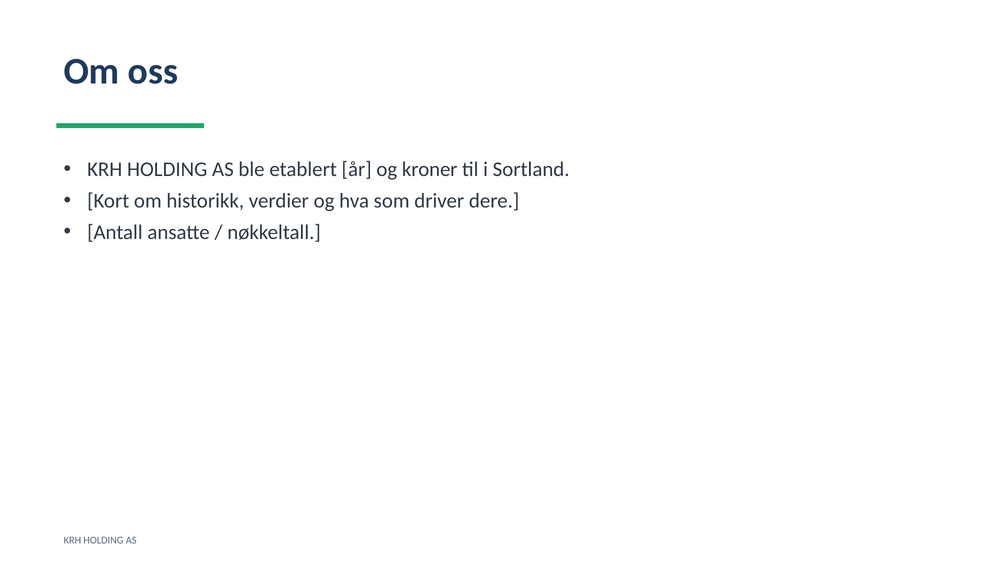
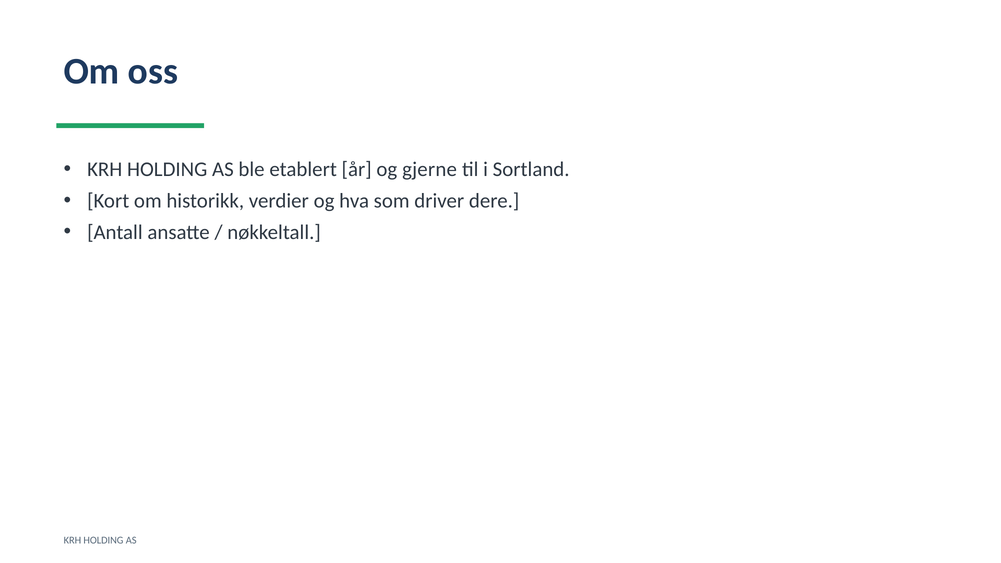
kroner: kroner -> gjerne (430, 170)
